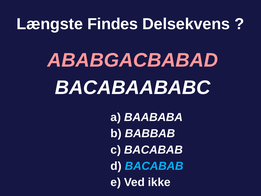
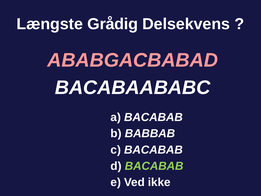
Findes: Findes -> Grådig (113, 24)
BAABABA: BAABABA -> BACABAB (153, 117)
BACABAB colour: light blue -> light green (154, 166)
